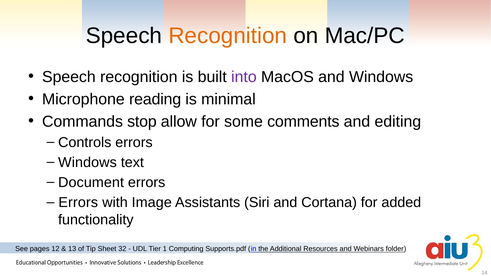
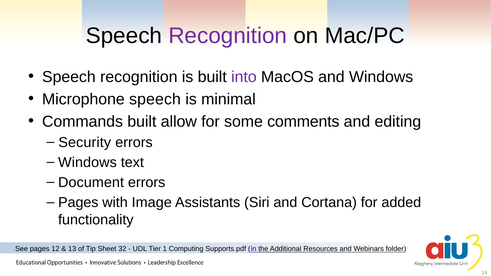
Recognition colour: orange -> purple (228, 36)
Microphone reading: reading -> speech (155, 99)
Commands stop: stop -> built (142, 122)
Controls: Controls -> Security (85, 142)
Errors: Errors -> Pages (78, 203)
